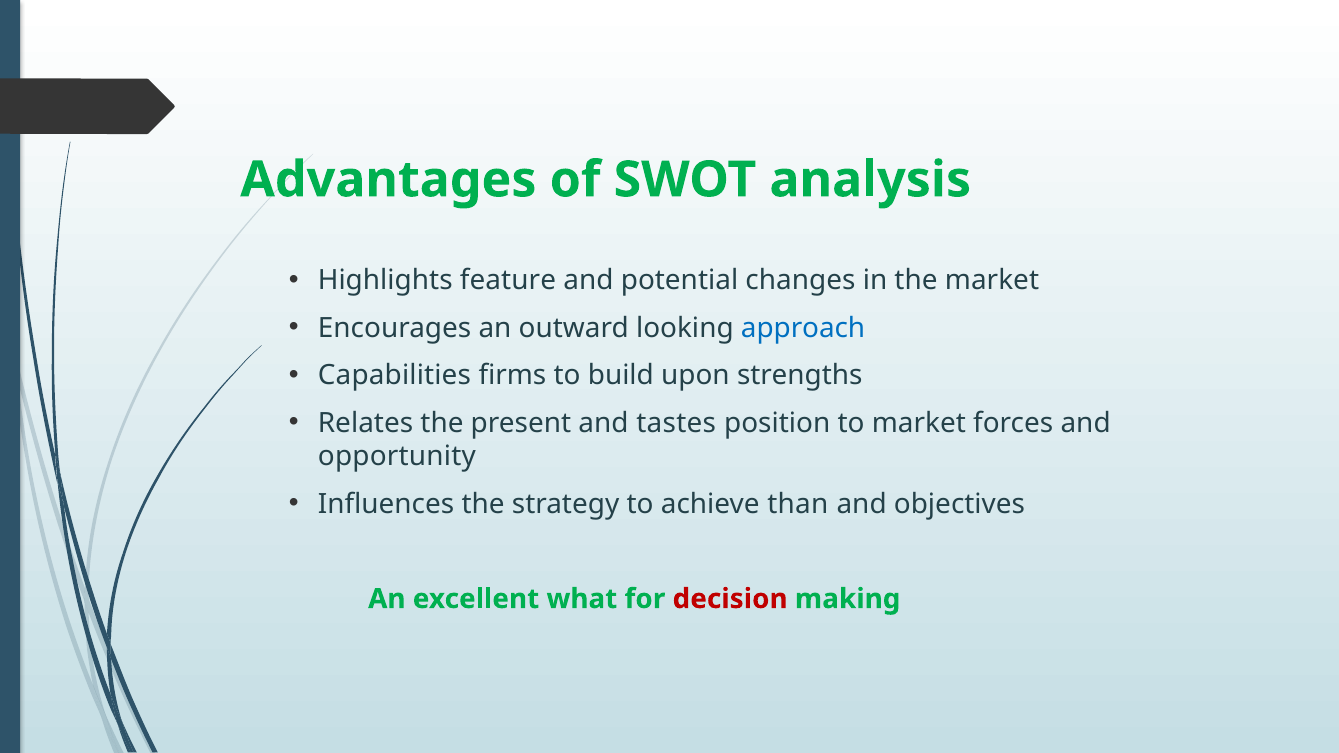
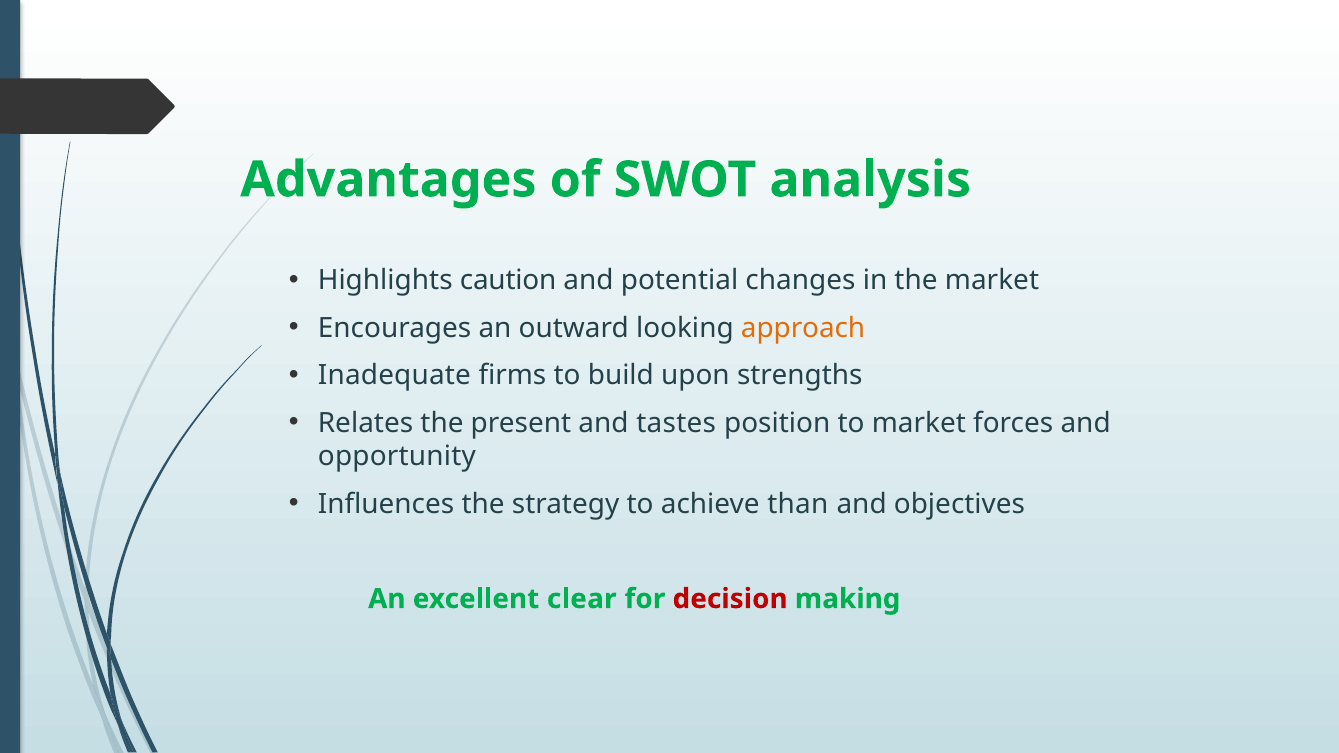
feature: feature -> caution (508, 281)
approach colour: blue -> orange (803, 328)
Capabilities: Capabilities -> Inadequate (394, 376)
what: what -> clear (582, 599)
